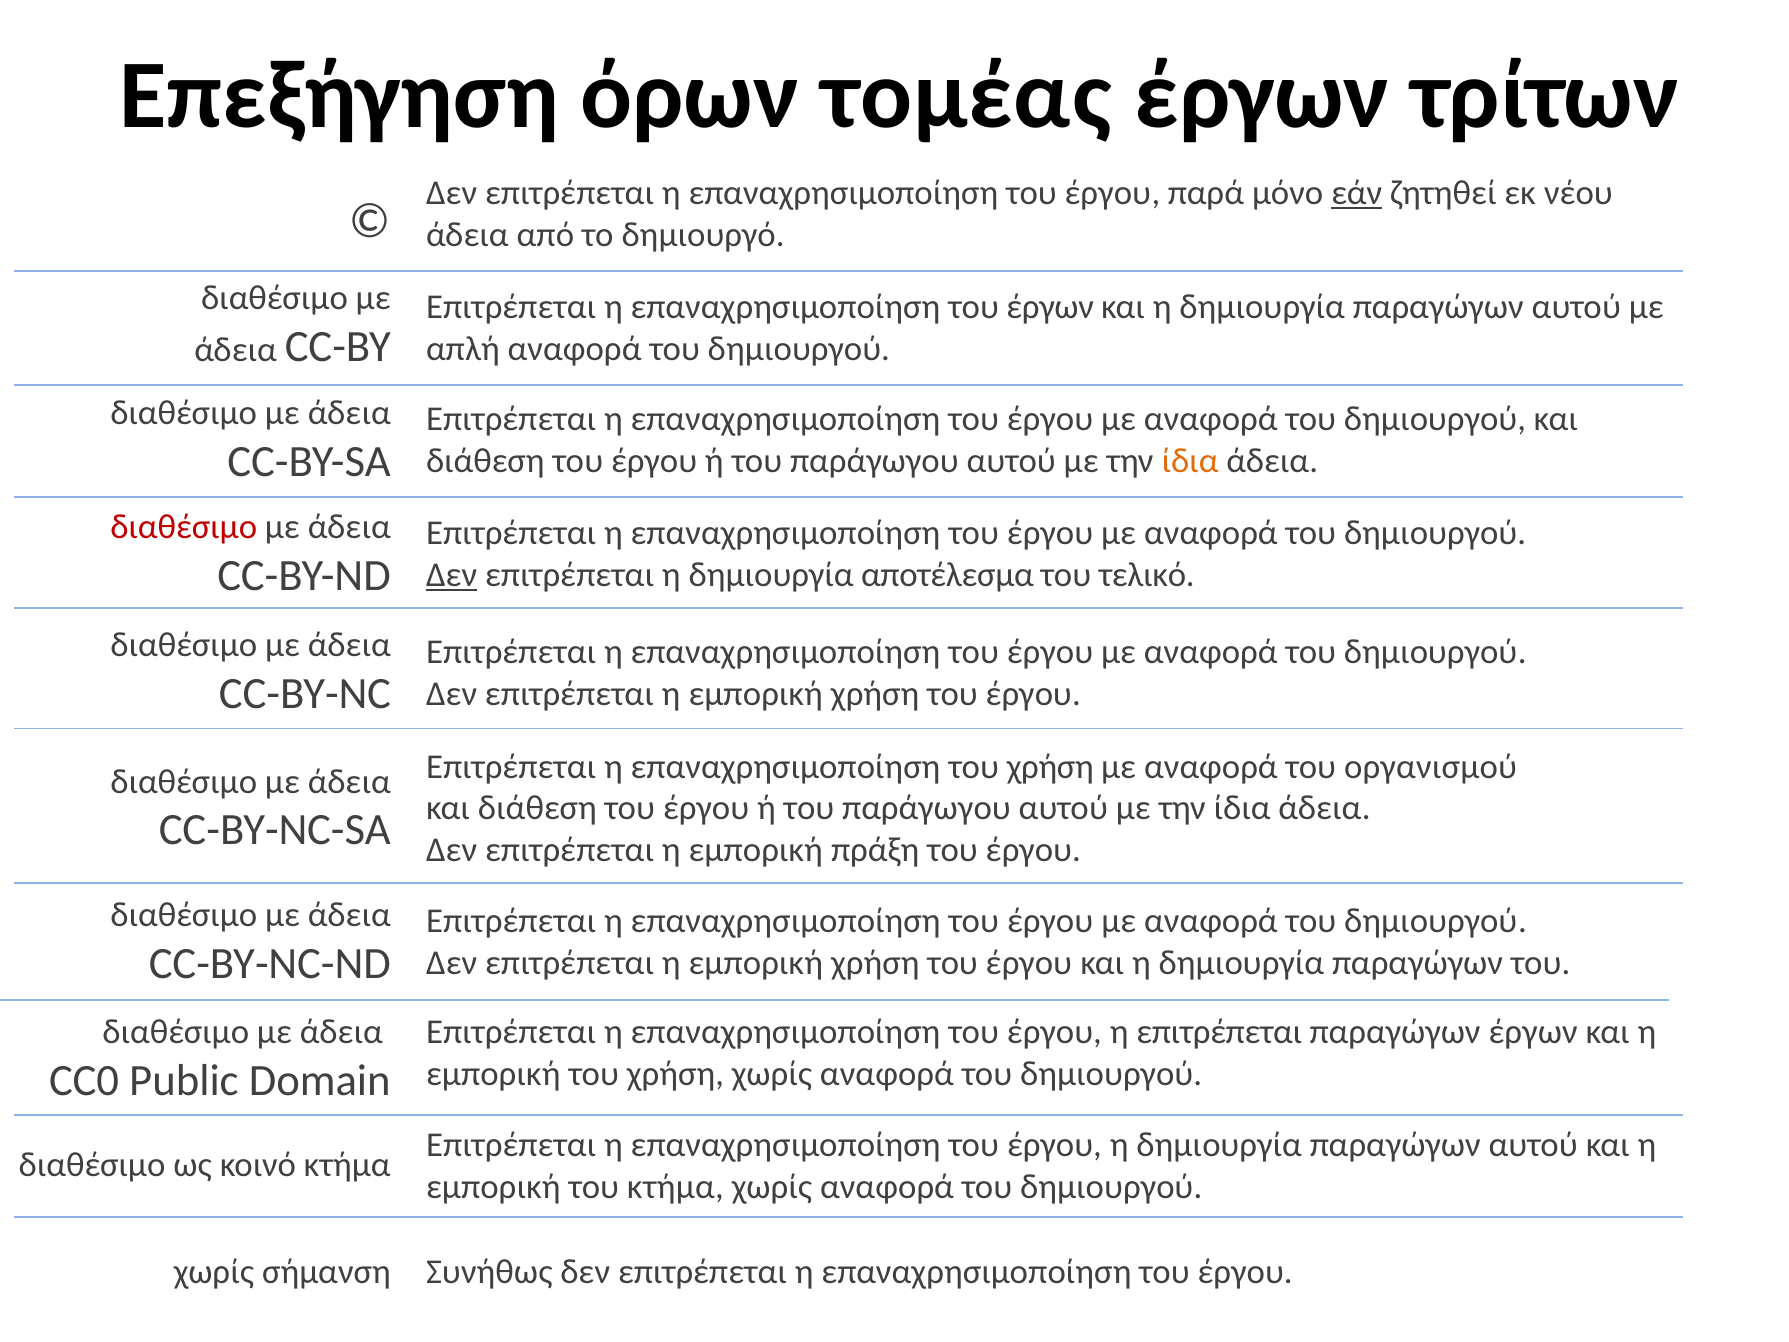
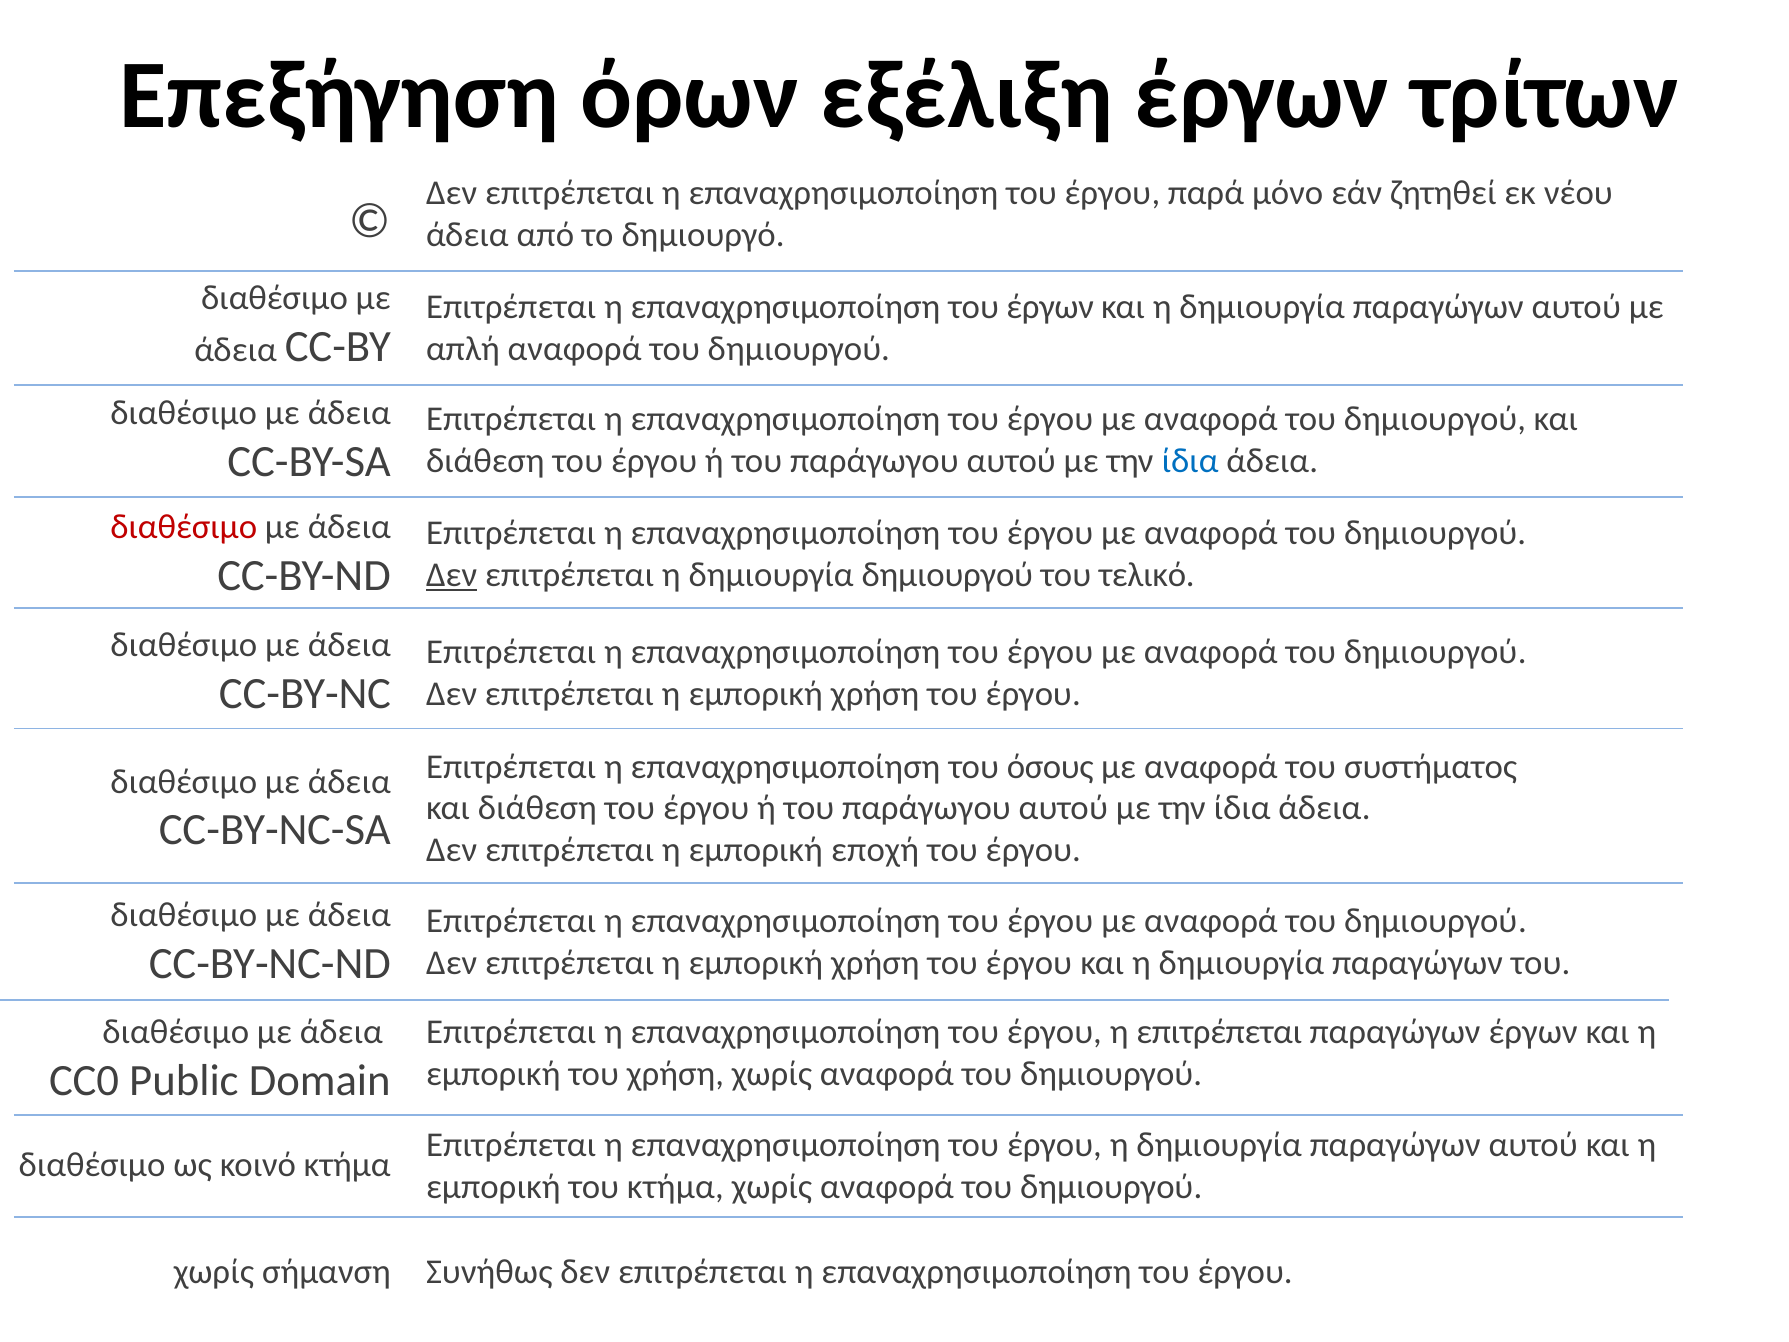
τομέας: τομέας -> εξέλιξη (967, 96)
εάν underline: present -> none (1357, 193)
ίδια colour: orange -> blue (1190, 461)
δημιουργία αποτέλεσμα: αποτέλεσμα -> δημιουργού (947, 575)
επαναχρησιμοποίηση του χρήση: χρήση -> όσους (1050, 766)
οργανισμού: οργανισμού -> συστήματος (1431, 766)
πράξη: πράξη -> εποχή (875, 850)
